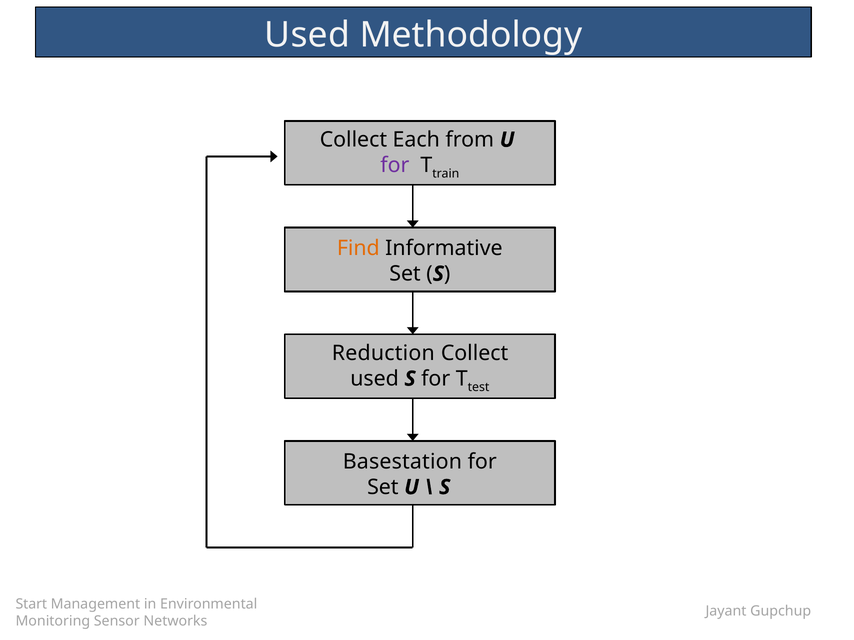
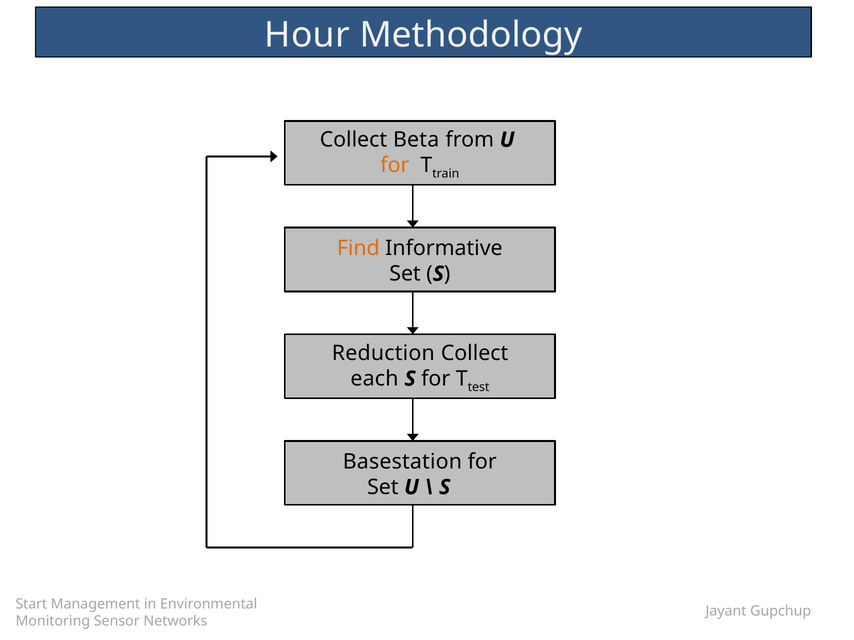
Used: Used -> Hour (307, 35)
Each: Each -> Beta (416, 140)
for colour: purple -> orange (395, 166)
used: used -> each (374, 379)
